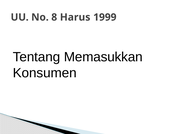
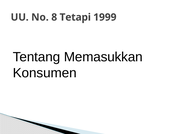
Harus: Harus -> Tetapi (75, 17)
